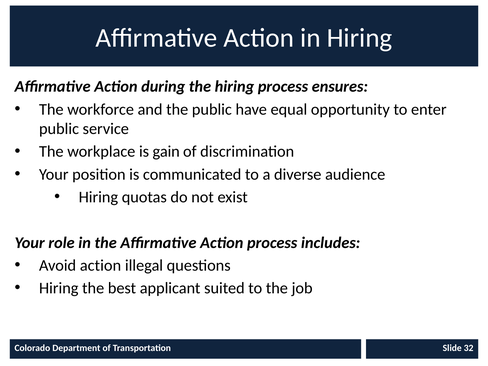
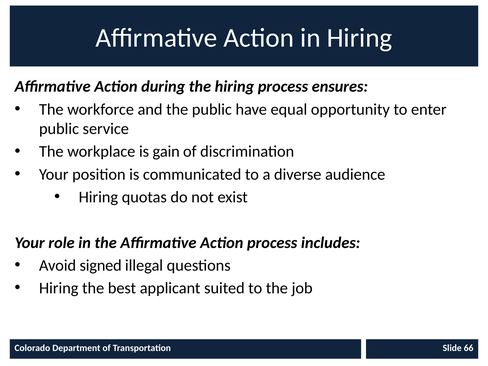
Avoid action: action -> signed (101, 265)
32: 32 -> 66 (469, 348)
